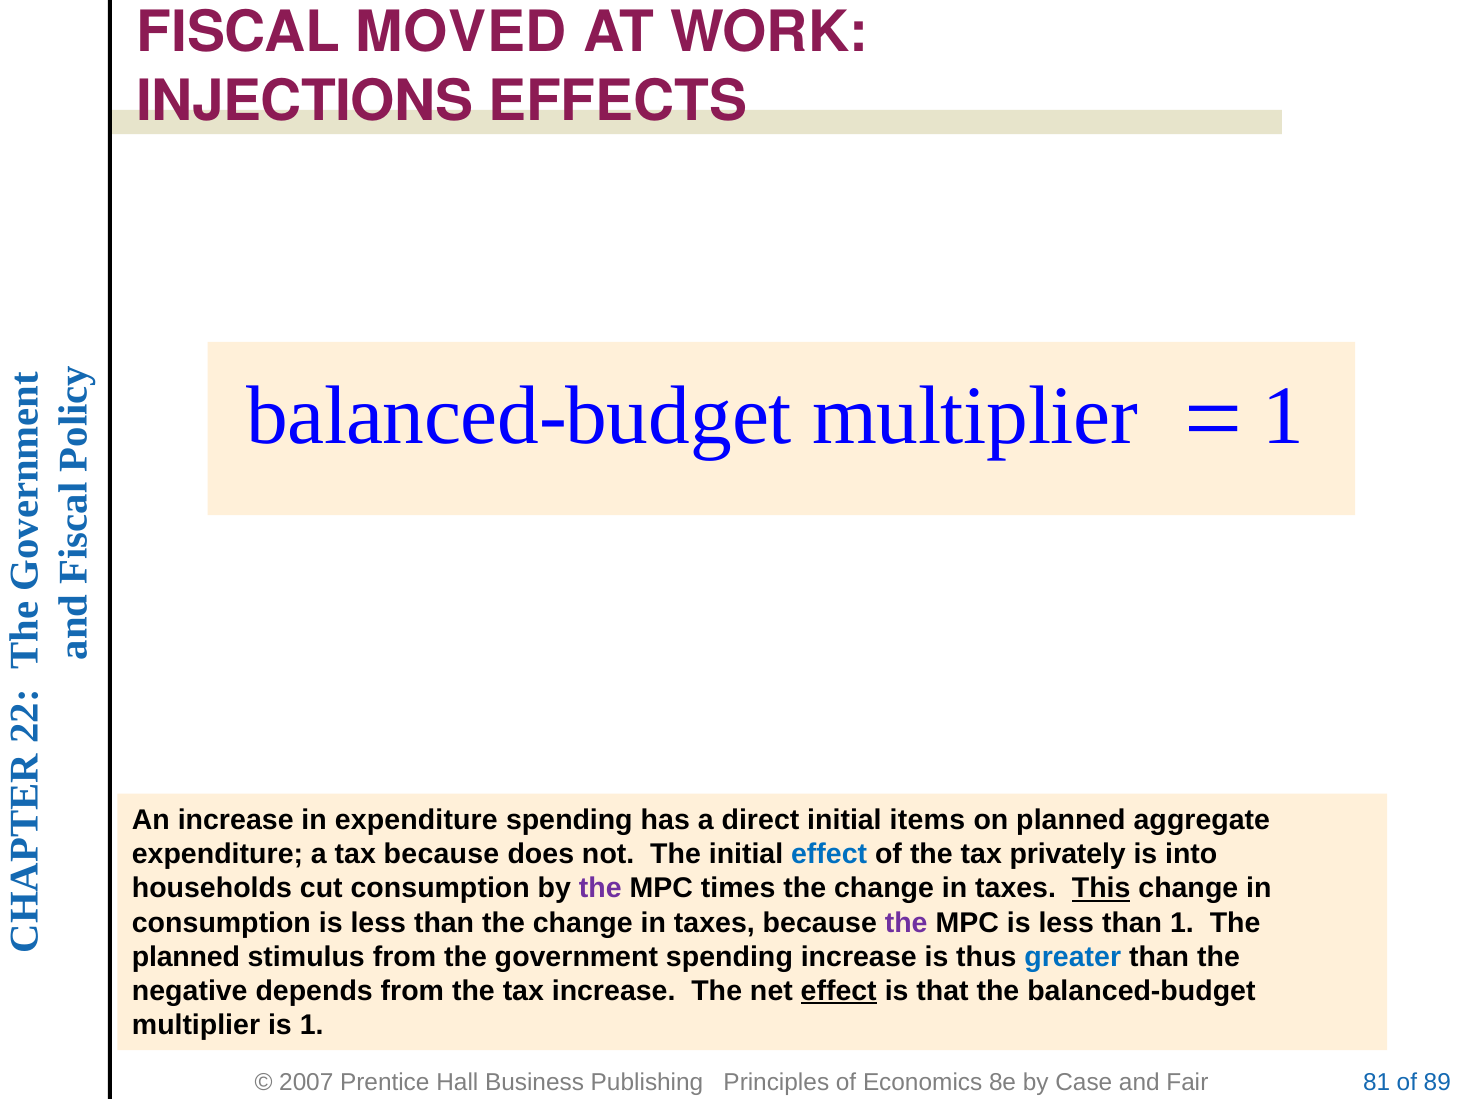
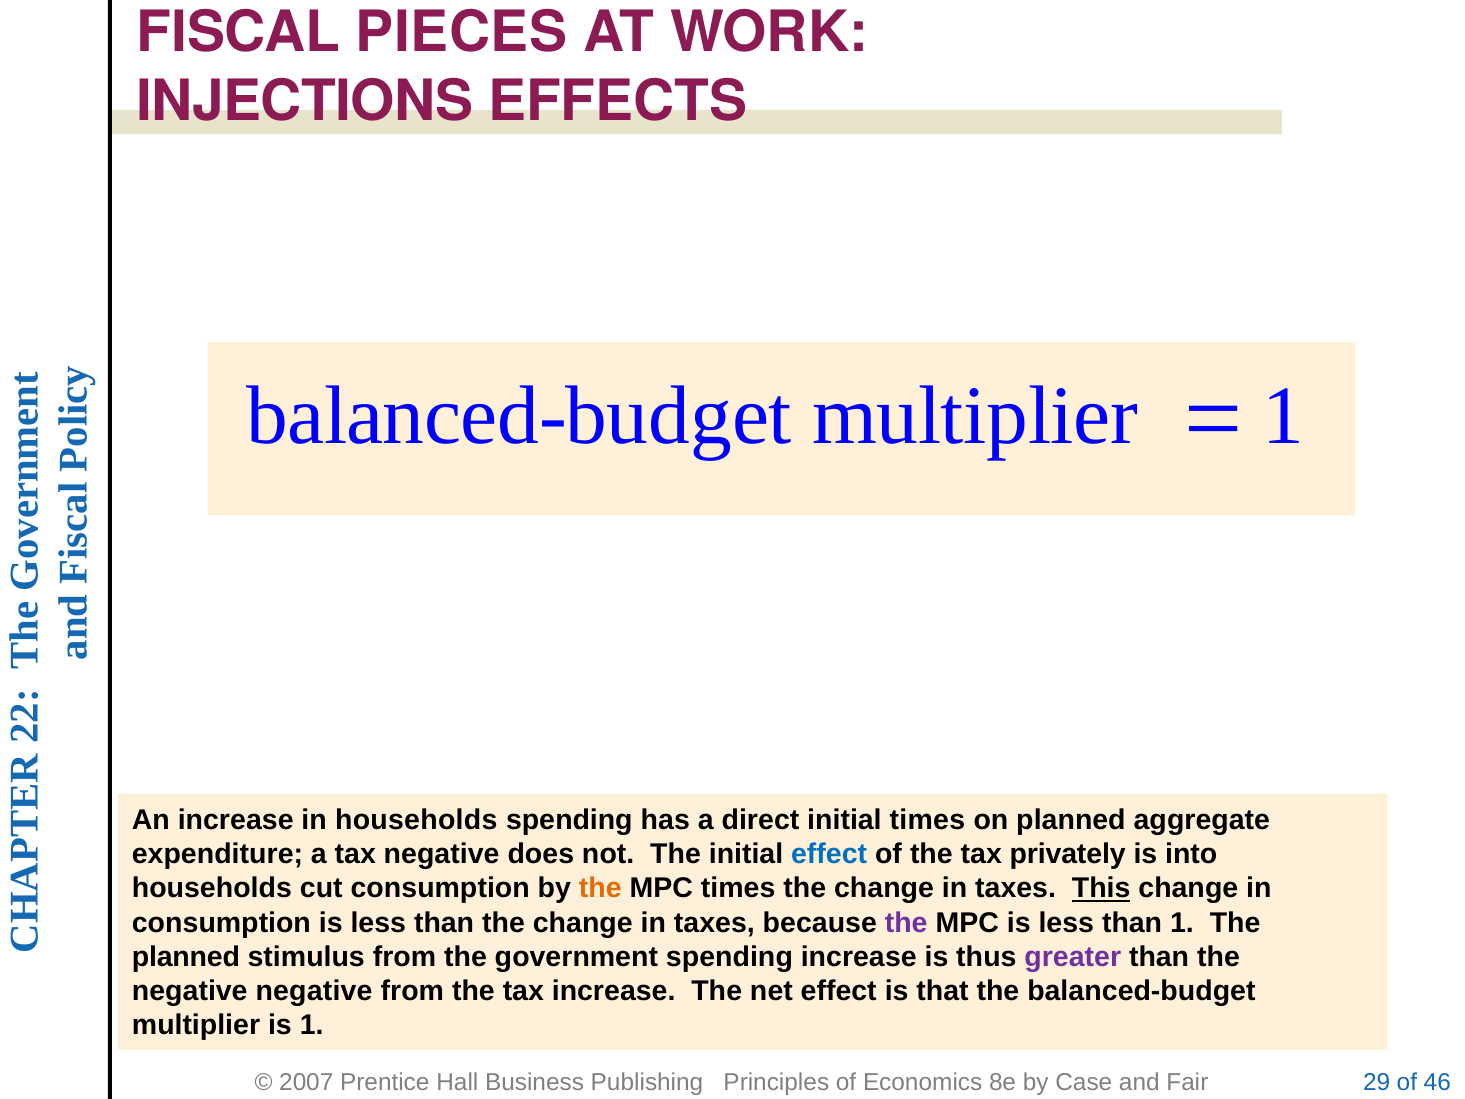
MOVED: MOVED -> PIECES (462, 33)
in expenditure: expenditure -> households (416, 820)
initial items: items -> times (927, 820)
tax because: because -> negative (442, 854)
the colour: purple -> orange (600, 888)
greater colour: blue -> purple (1073, 957)
negative depends: depends -> negative (314, 991)
effect underline: present -> none (839, 991)
81: 81 -> 29 (1377, 1082)
89: 89 -> 46 (1437, 1082)
